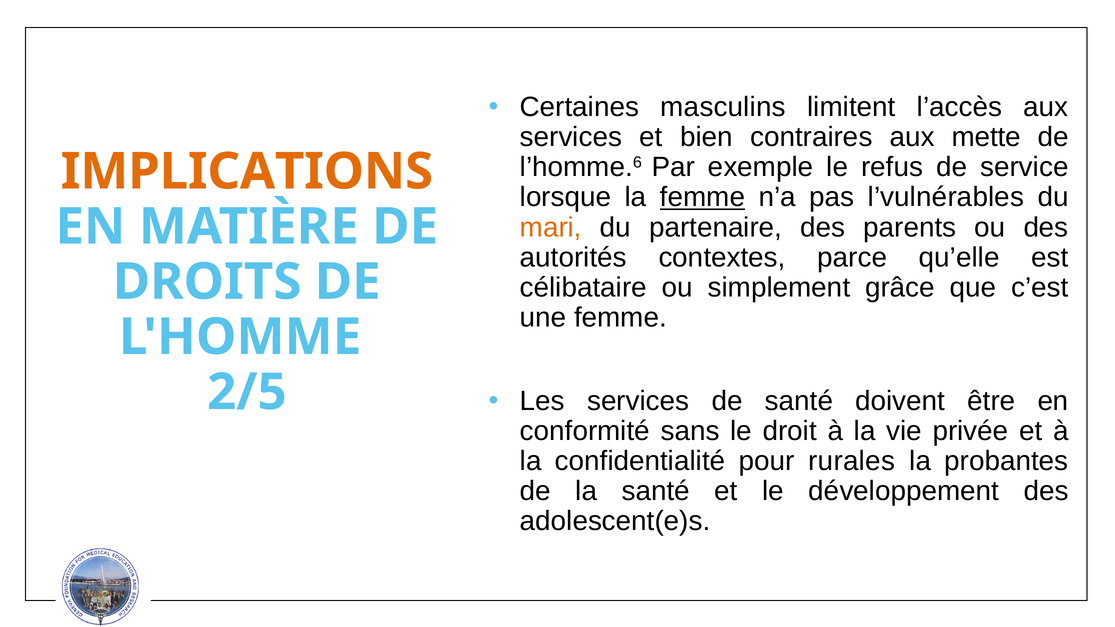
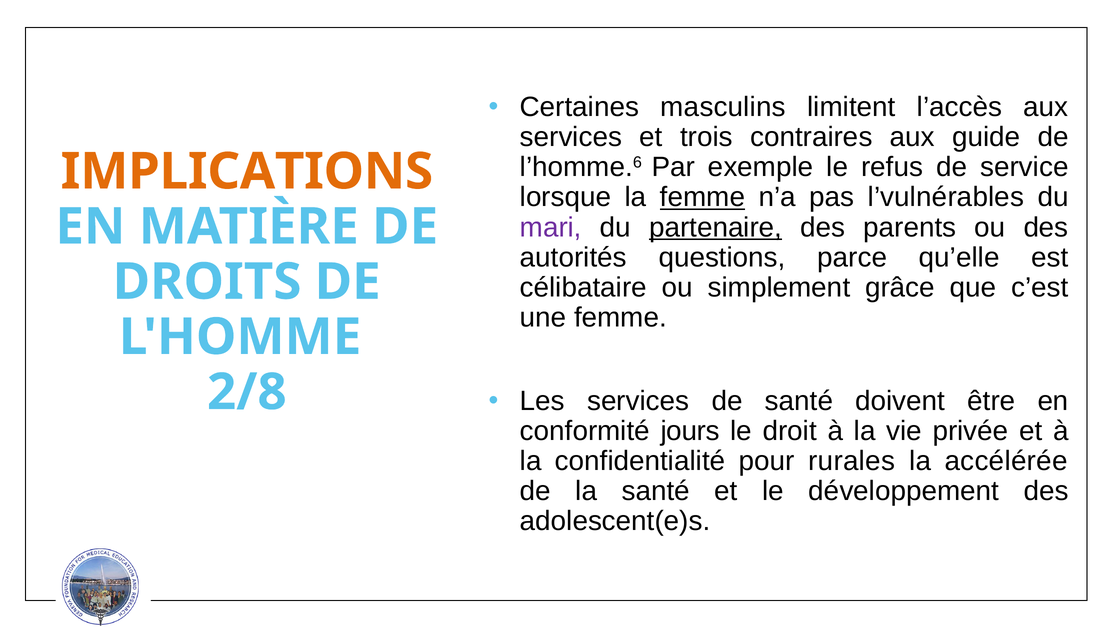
bien: bien -> trois (706, 137)
mette: mette -> guide (986, 137)
mari colour: orange -> purple (551, 227)
partenaire underline: none -> present (716, 227)
contextes: contextes -> questions (722, 257)
2/5: 2/5 -> 2/8 (247, 392)
sans: sans -> jours (690, 431)
probantes: probantes -> accélérée (1006, 461)
